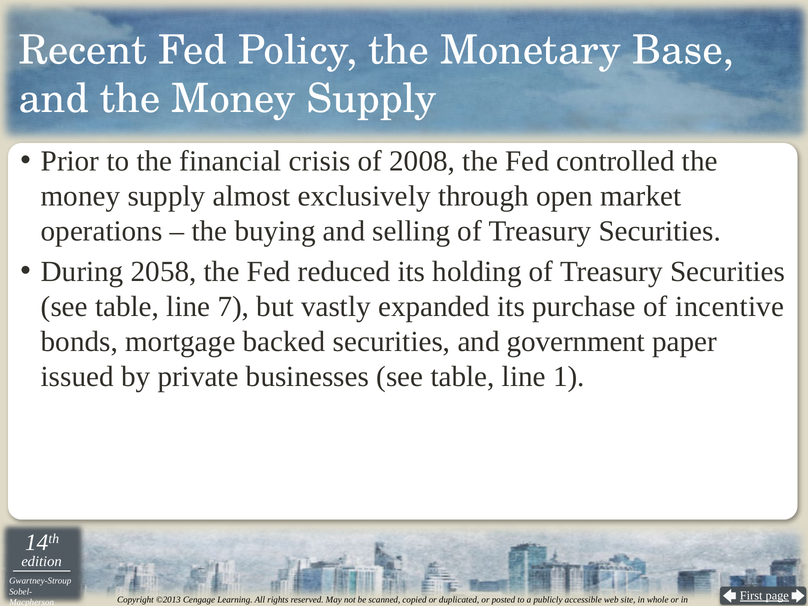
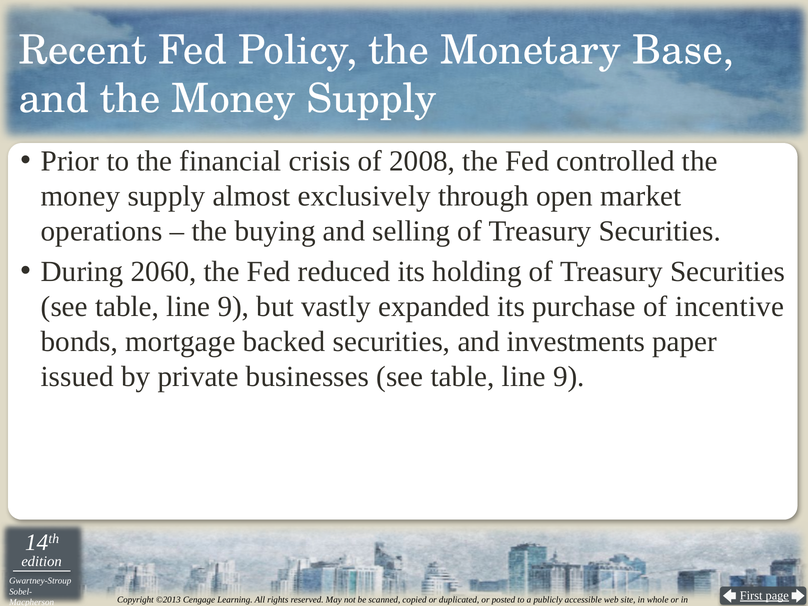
2058: 2058 -> 2060 (164, 272)
7: 7 -> 9 (233, 307)
government: government -> investments (576, 342)
1: 1 -> 9 (569, 377)
